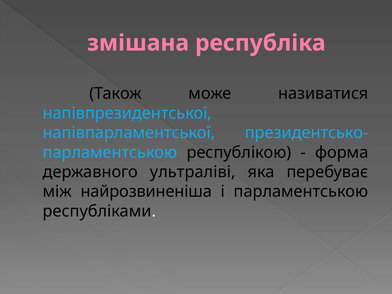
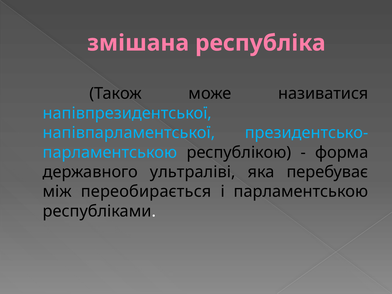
найрозвиненіша: найрозвиненіша -> переобирається (146, 192)
